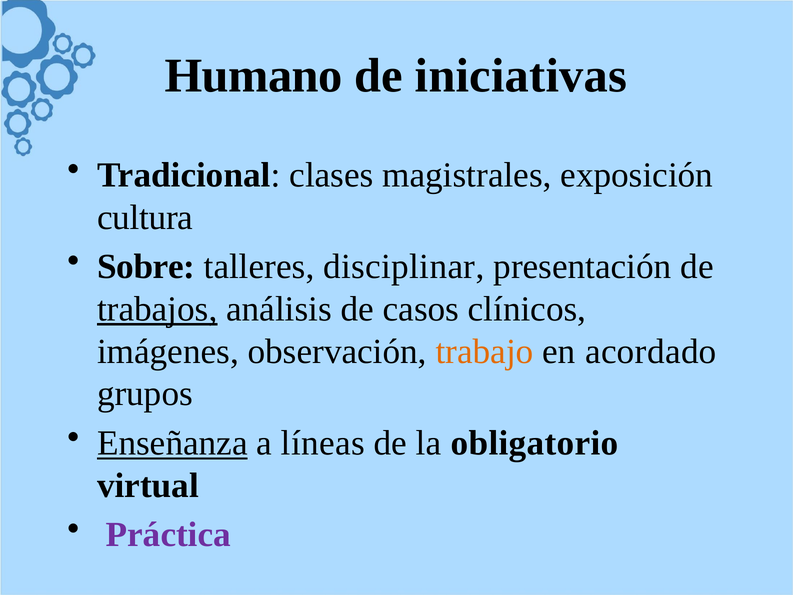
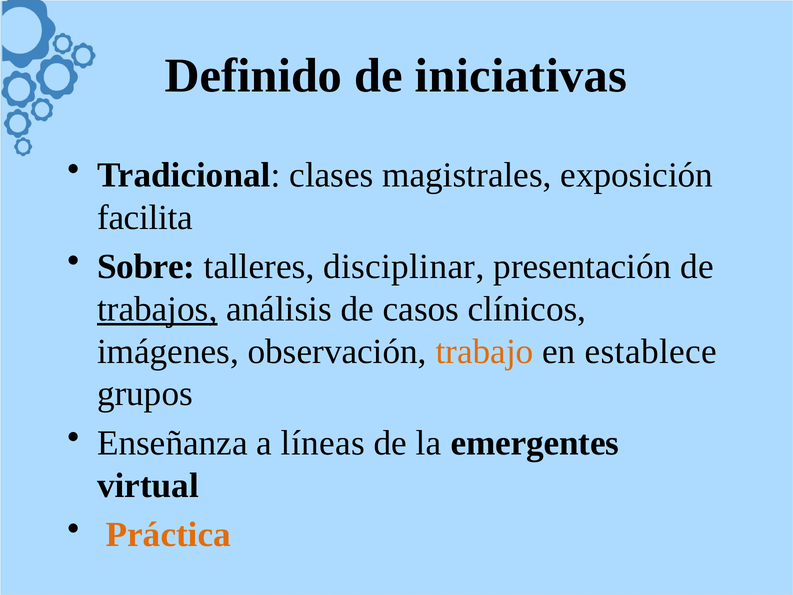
Humano: Humano -> Definido (253, 76)
cultura: cultura -> facilita (145, 217)
acordado: acordado -> establece (651, 351)
Enseñanza underline: present -> none (172, 443)
obligatorio: obligatorio -> emergentes (535, 443)
Práctica colour: purple -> orange (168, 535)
